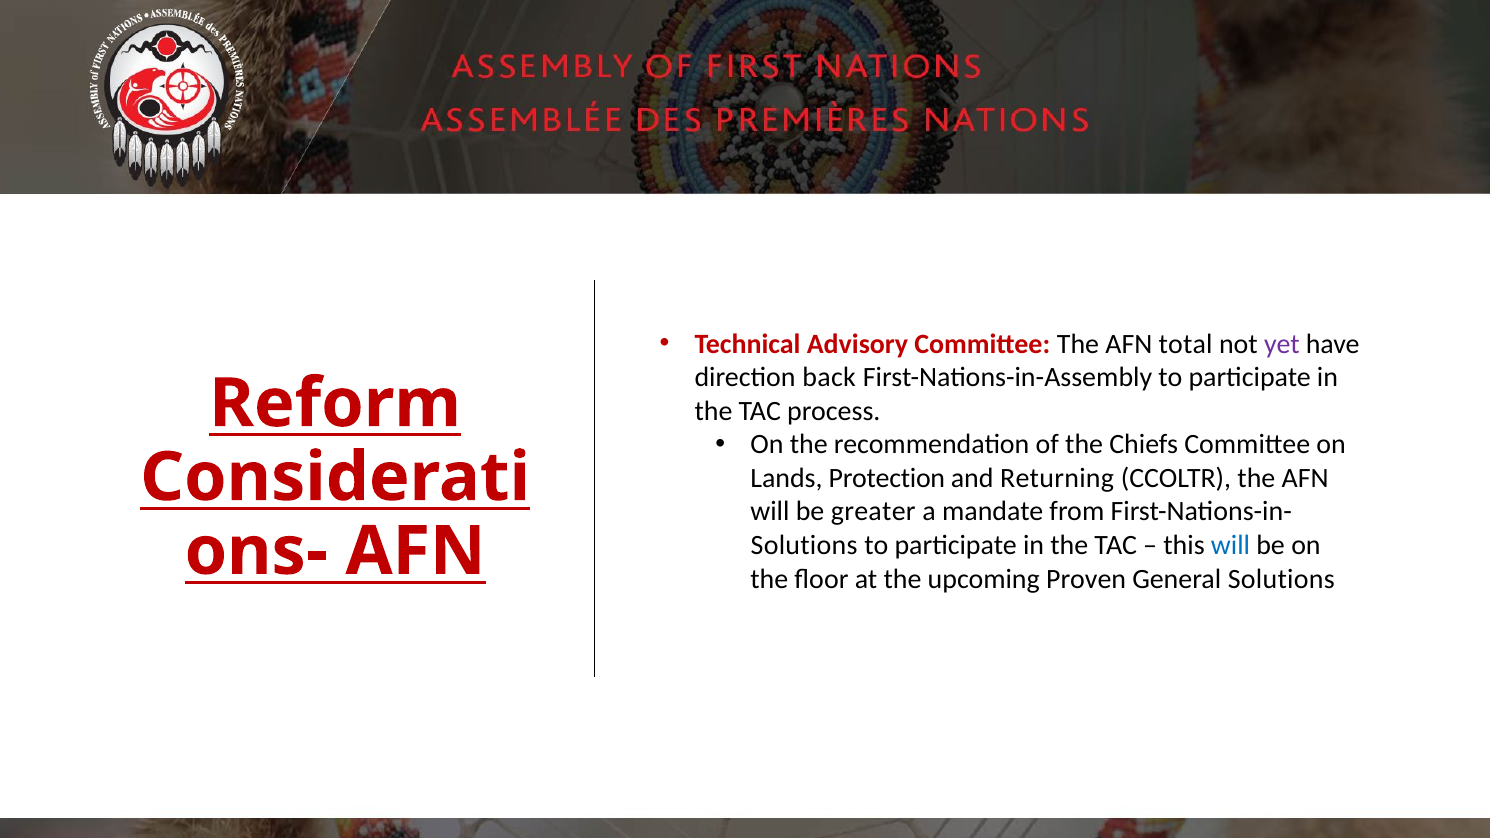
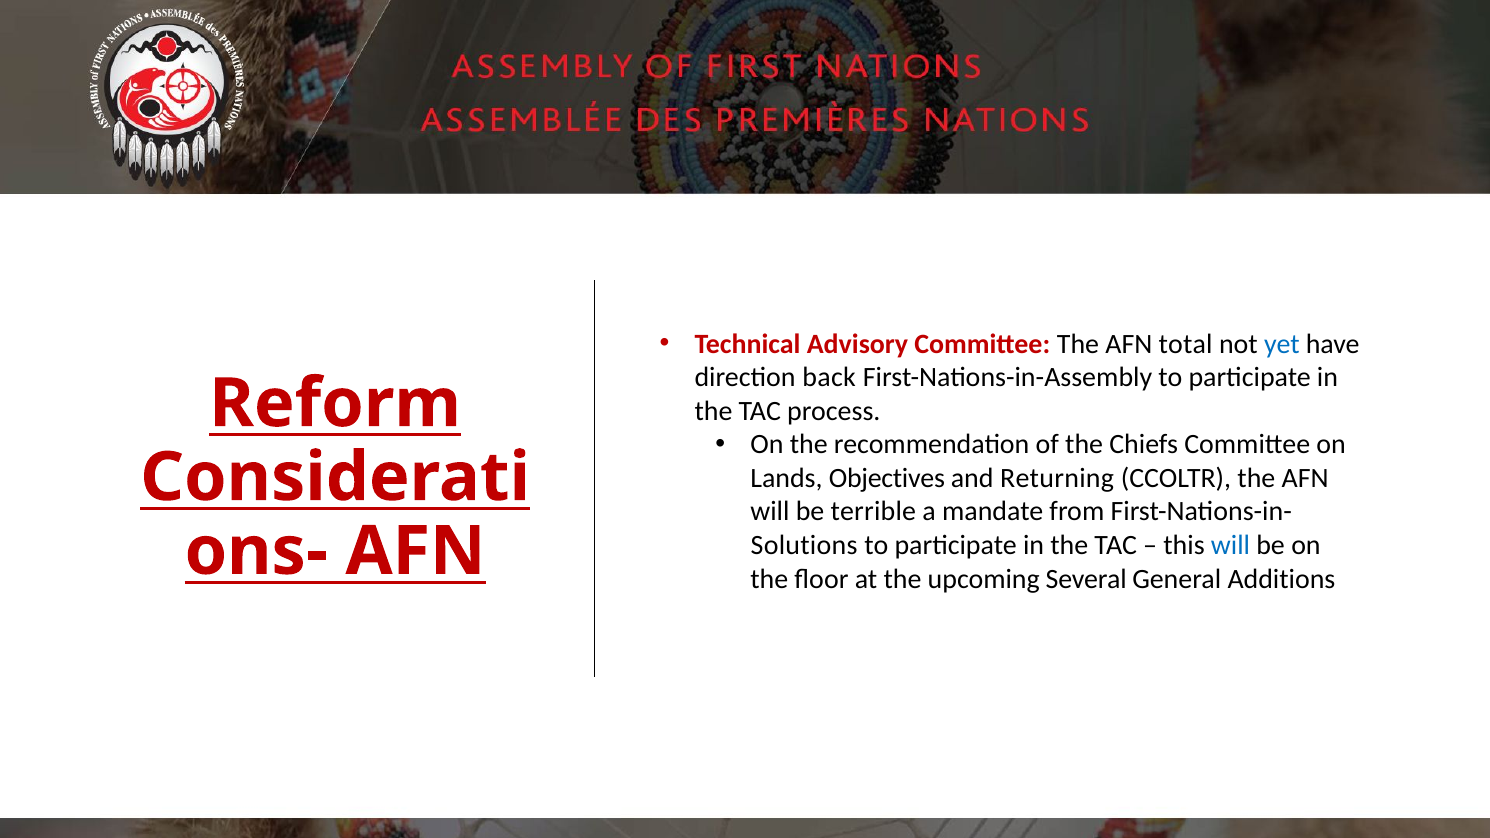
yet colour: purple -> blue (1282, 344)
Protection: Protection -> Objectives (887, 478)
greater: greater -> terrible (873, 512)
Proven: Proven -> Several (1086, 579)
General Solutions: Solutions -> Additions (1281, 579)
